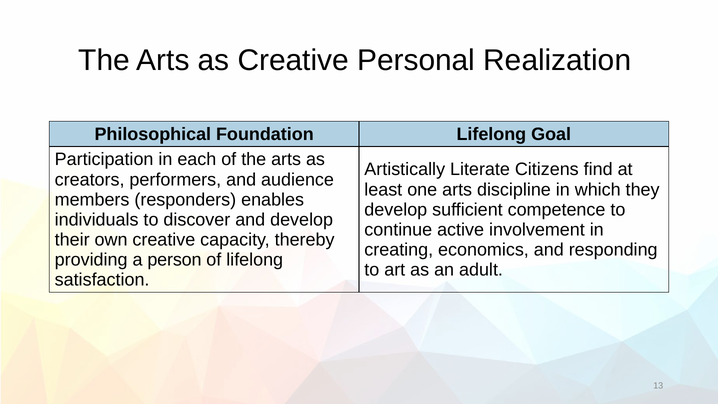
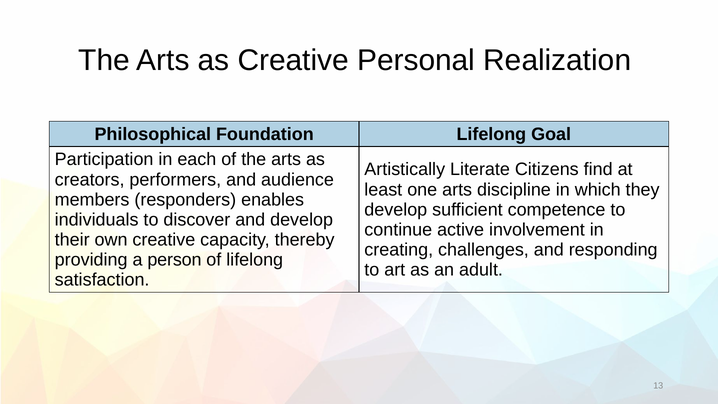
economics: economics -> challenges (483, 250)
